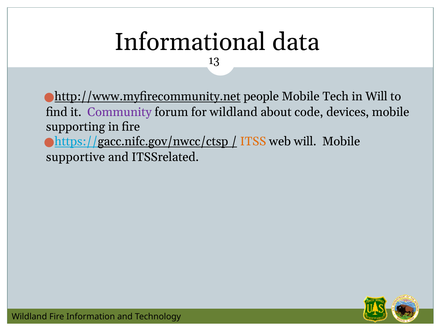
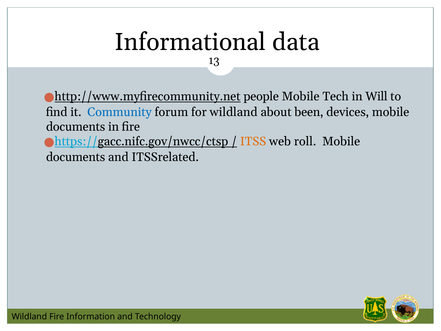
Community colour: purple -> blue (120, 112)
code: code -> been (309, 112)
supporting: supporting -> documents (76, 127)
web will: will -> roll (305, 141)
supportive: supportive -> documents (76, 157)
